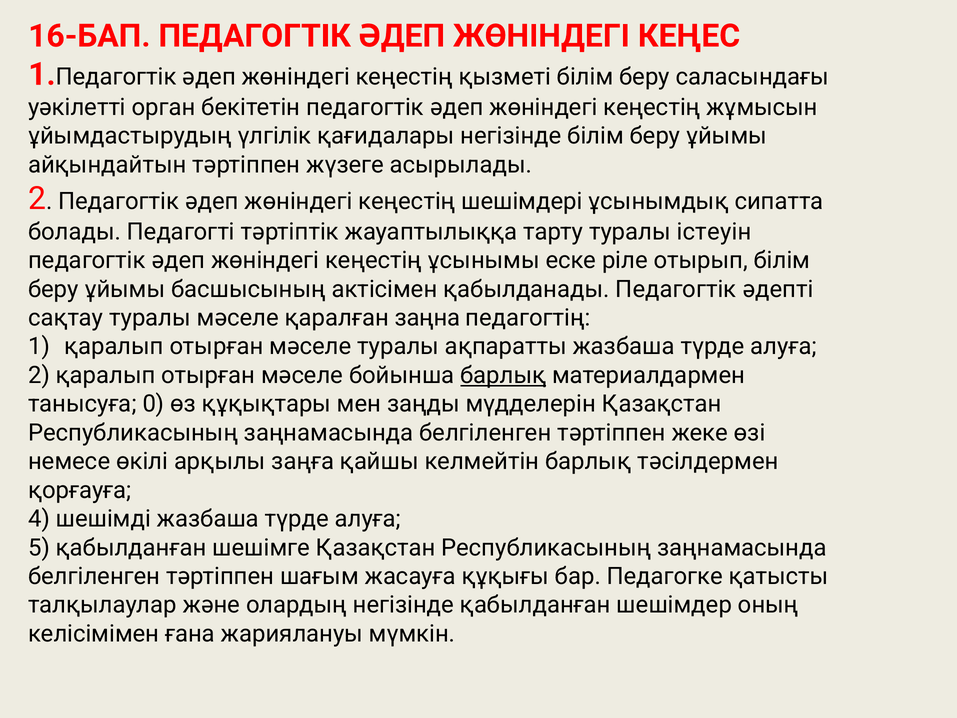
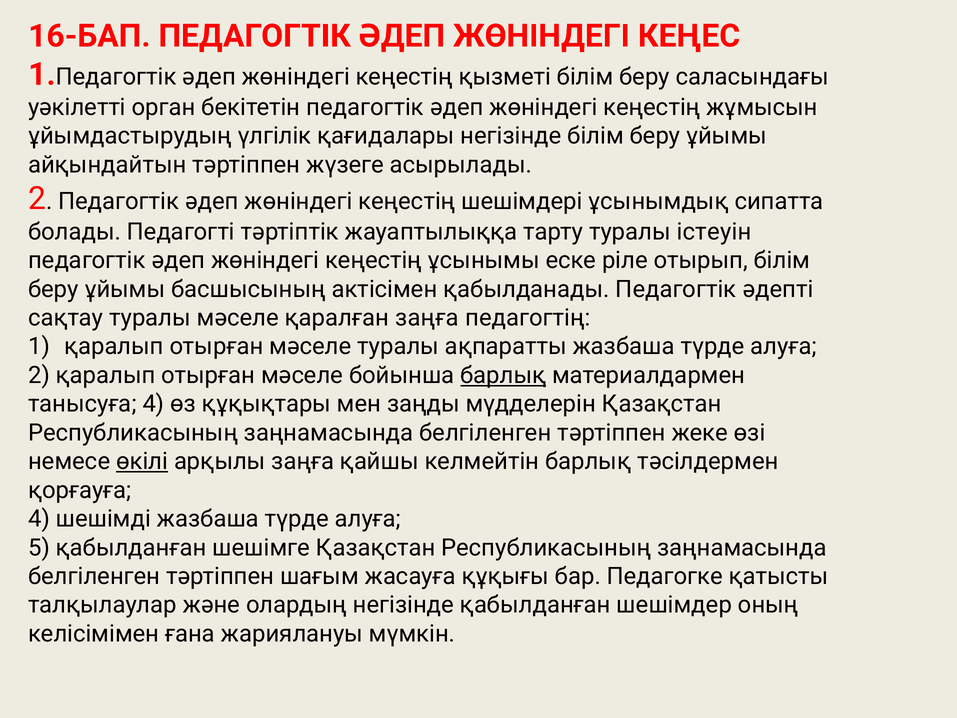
қаралған заңна: заңна -> заңға (427, 318)
танысуға 0: 0 -> 4 (153, 404)
өкілі underline: none -> present (142, 461)
